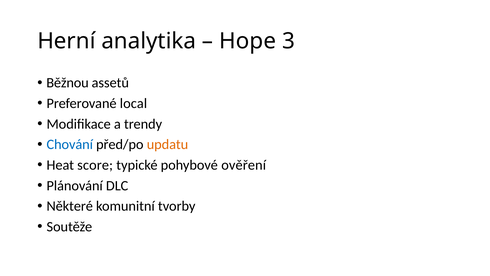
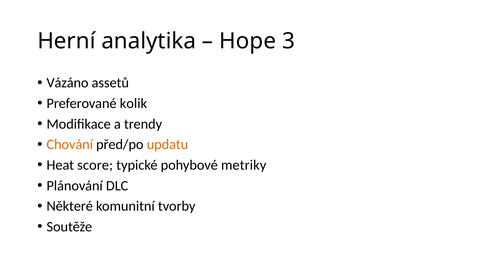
Běžnou: Běžnou -> Vázáno (68, 83)
local: local -> kolik (133, 103)
Chování colour: blue -> orange (70, 144)
ověření: ověření -> metriky (244, 165)
